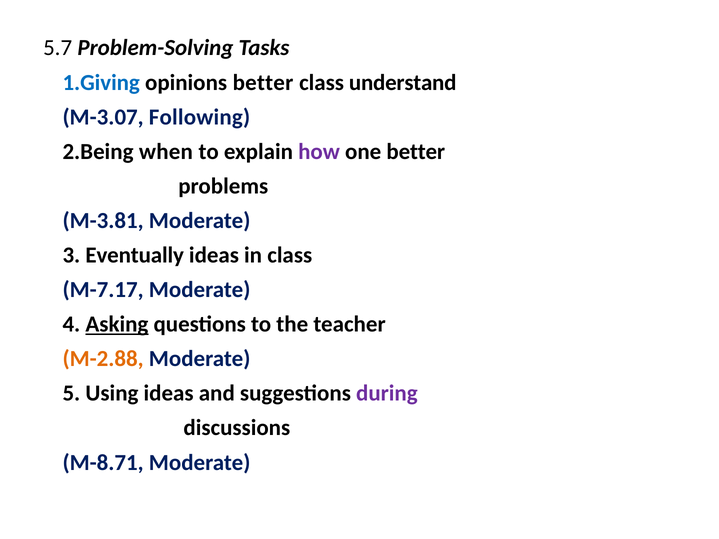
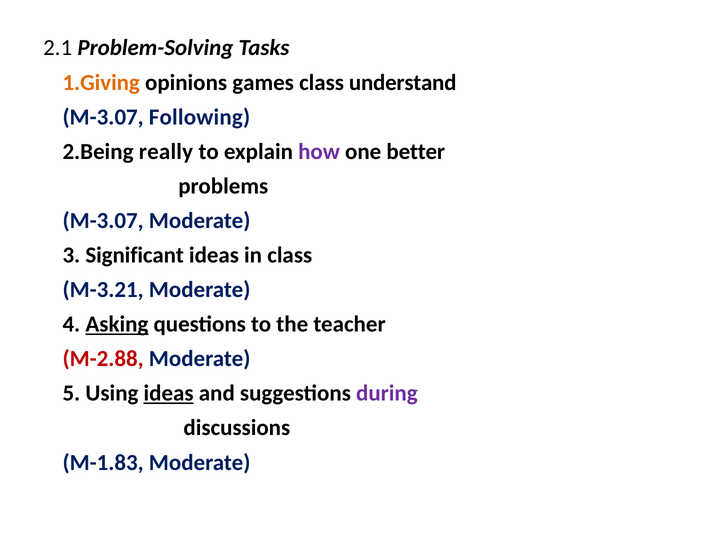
5.7: 5.7 -> 2.1 (58, 48)
1.Giving colour: blue -> orange (101, 82)
opinions better: better -> games (263, 82)
when: when -> really (166, 152)
M-3.81: M-3.81 -> M-3.07 (103, 221)
Eventually: Eventually -> Significant (135, 255)
M-7.17: M-7.17 -> M-3.21 (103, 290)
M-2.88 colour: orange -> red (103, 359)
ideas underline: none -> present (169, 394)
M-8.71: M-8.71 -> M-1.83 (103, 463)
